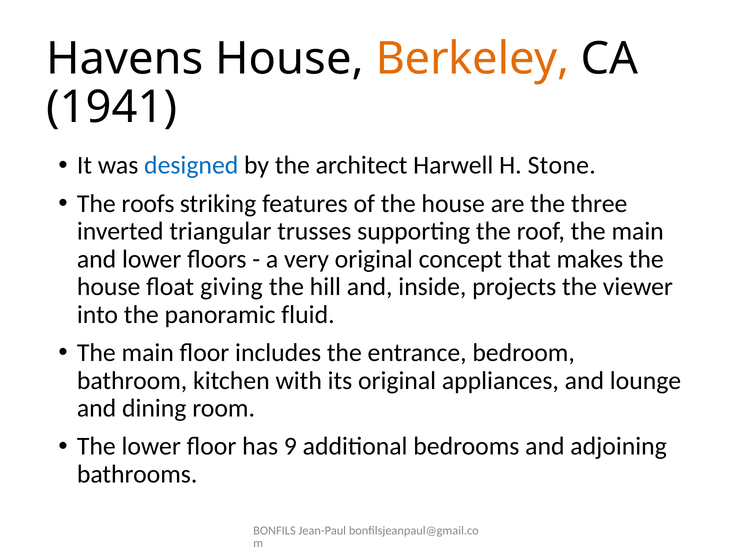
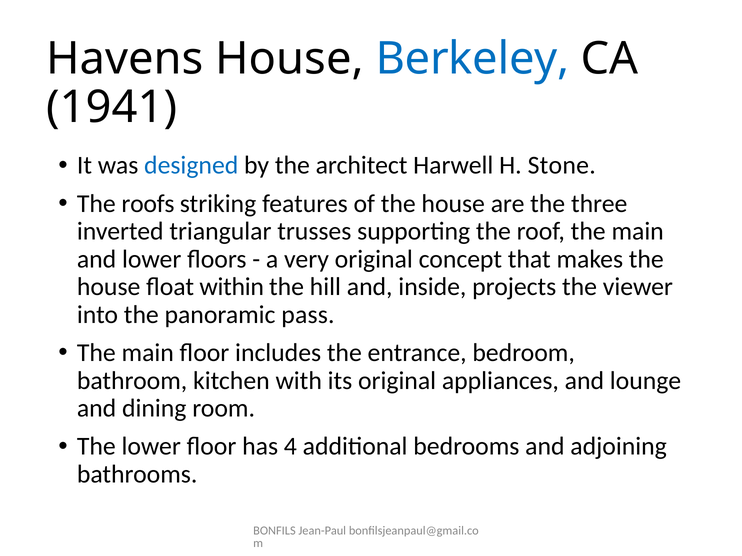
Berkeley colour: orange -> blue (472, 59)
giving: giving -> within (232, 287)
fluid: fluid -> pass (308, 315)
9: 9 -> 4 (290, 447)
